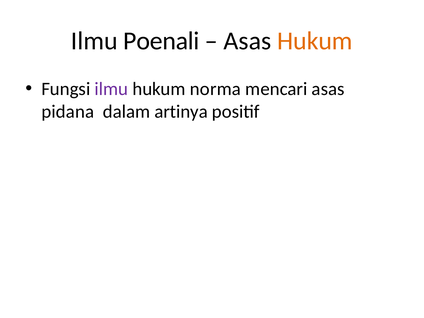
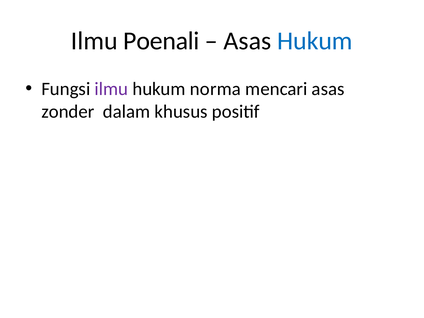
Hukum colour: orange -> blue (315, 41)
pidana: pidana -> zonder (68, 112)
artinya: artinya -> khusus (181, 112)
